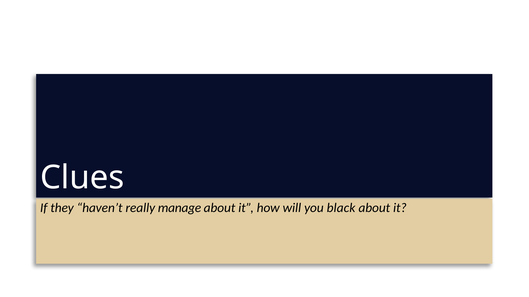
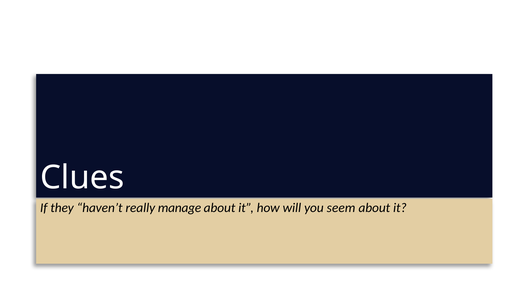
black: black -> seem (341, 208)
